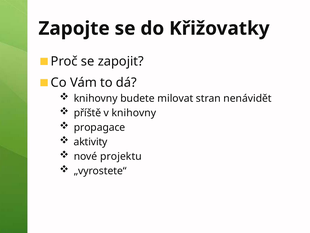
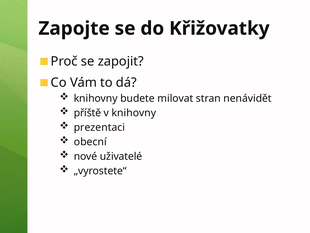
propagace: propagace -> prezentaci (99, 127)
aktivity: aktivity -> obecní (90, 142)
projektu: projektu -> uživatelé (121, 156)
